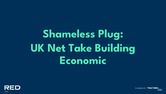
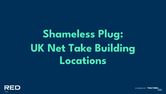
Economic: Economic -> Locations (83, 60)
